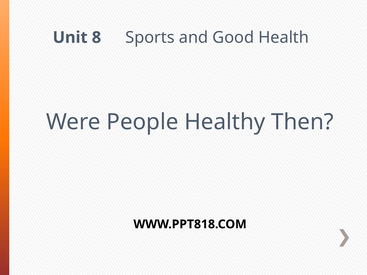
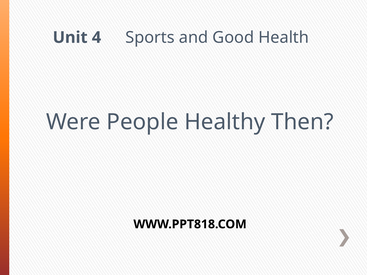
8: 8 -> 4 (96, 38)
